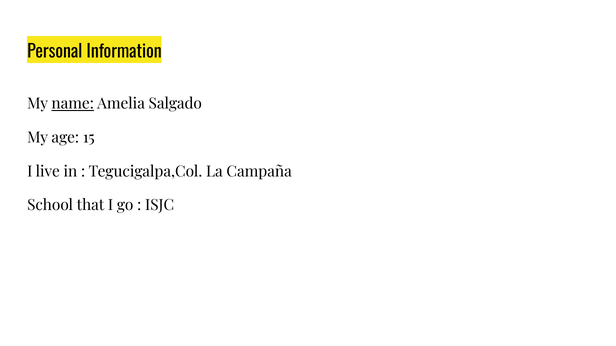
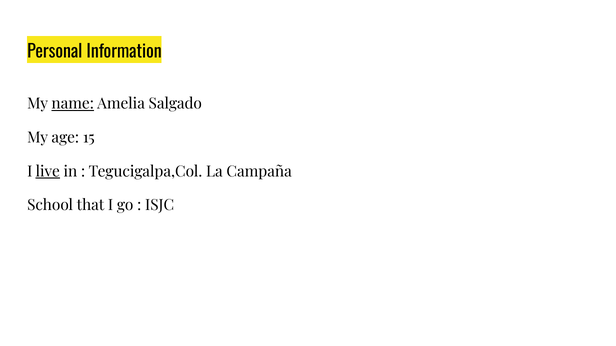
live underline: none -> present (48, 172)
